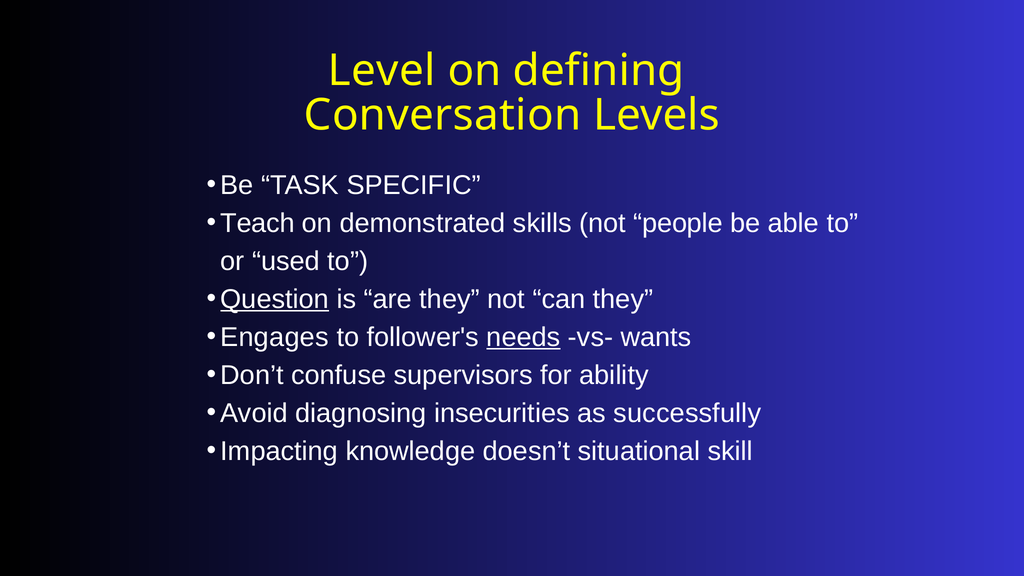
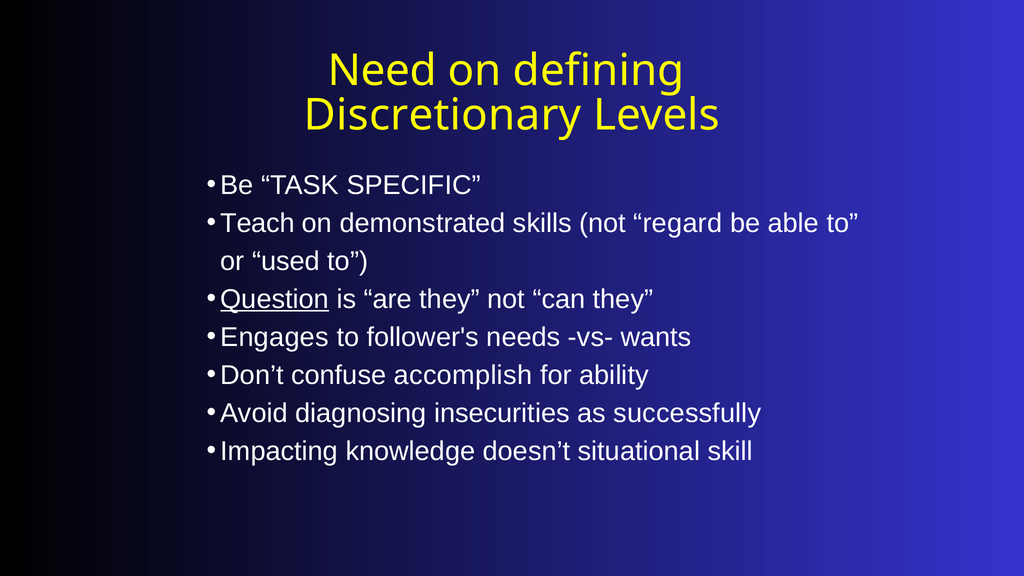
Level: Level -> Need (382, 70)
Conversation: Conversation -> Discretionary (443, 115)
people: people -> regard (678, 223)
needs underline: present -> none (523, 337)
supervisors: supervisors -> accomplish (463, 375)
